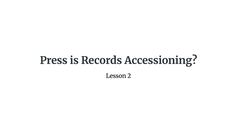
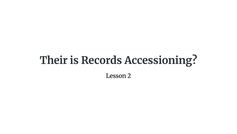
Press: Press -> Their (54, 60)
